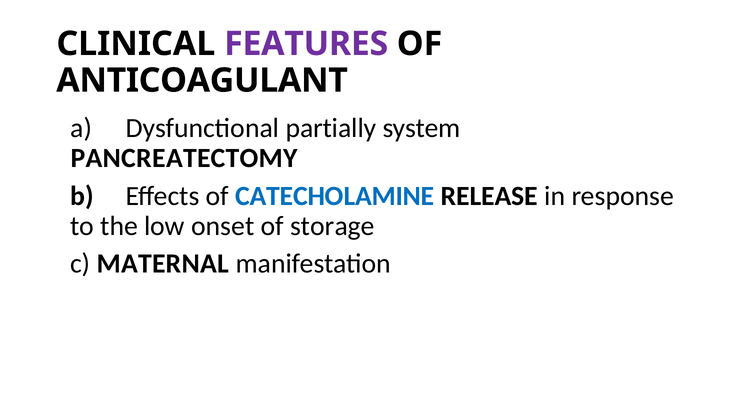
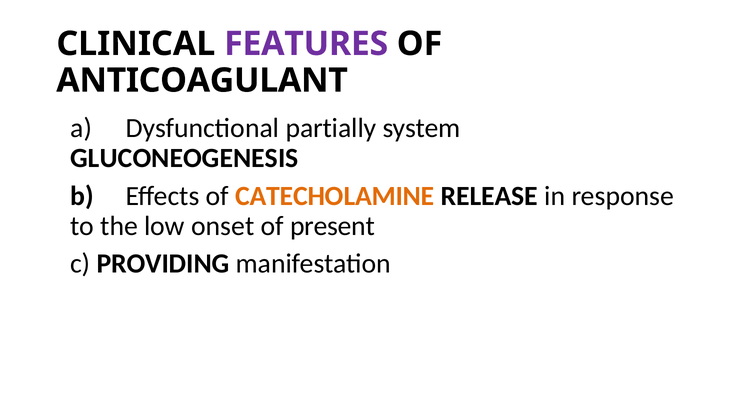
PANCREATECTOMY: PANCREATECTOMY -> GLUCONEOGENESIS (184, 158)
CATECHOLAMINE colour: blue -> orange (335, 196)
storage: storage -> present (333, 226)
MATERNAL: MATERNAL -> PROVIDING (163, 264)
